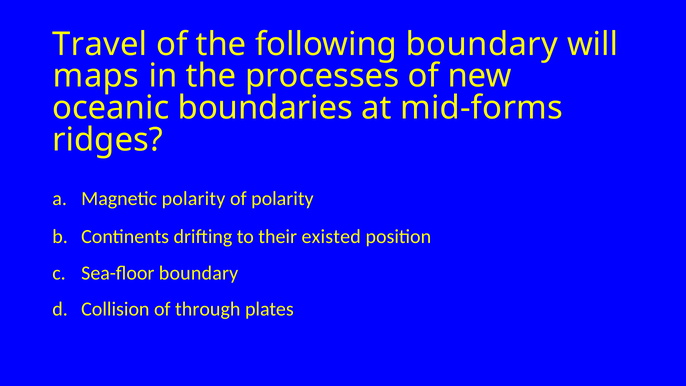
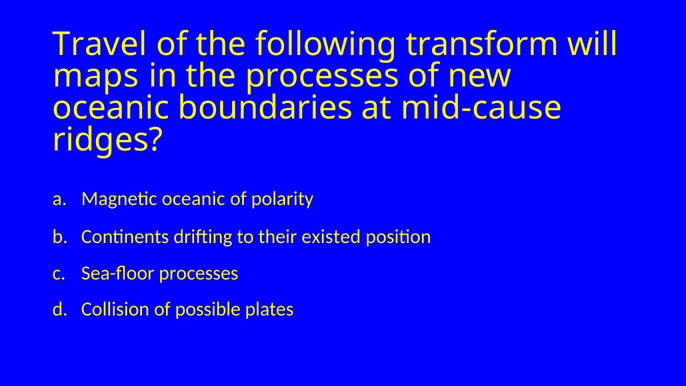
following boundary: boundary -> transform (482, 44)
mid-forms: mid-forms -> mid-cause (482, 108)
Magnetic polarity: polarity -> oceanic (193, 198)
Sea-floor boundary: boundary -> processes (199, 273)
through: through -> possible (208, 309)
